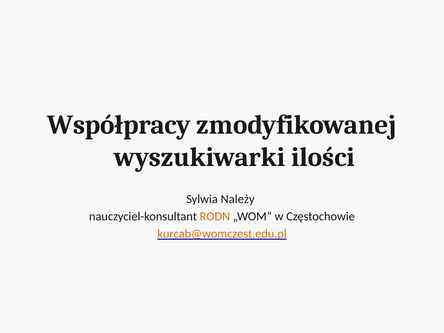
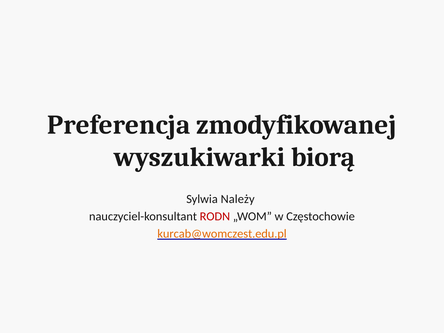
Współpracy: Współpracy -> Preferencja (119, 125)
ilości: ilości -> biorą (323, 157)
RODN colour: orange -> red (215, 216)
